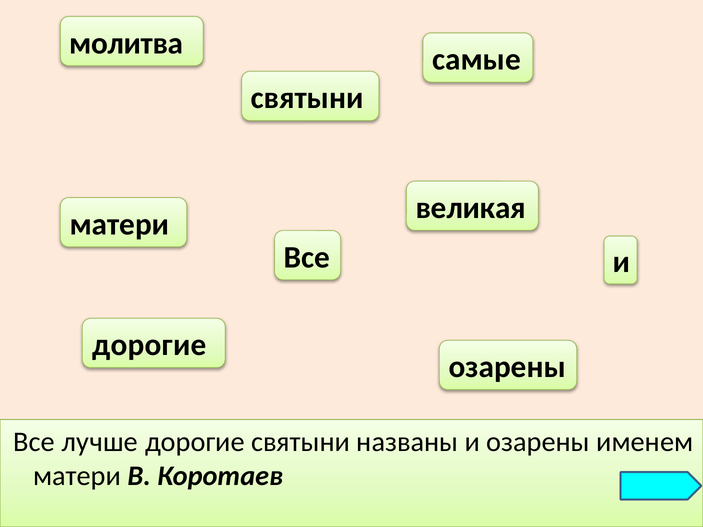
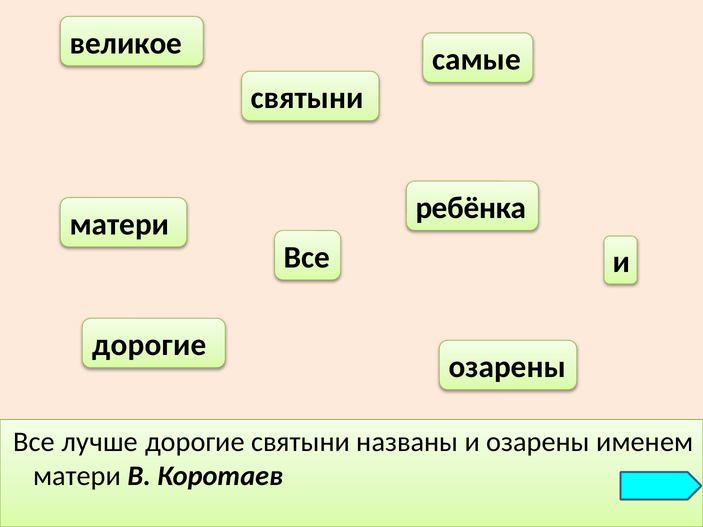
молитва: молитва -> великое (126, 43)
великая: великая -> ребёнка (471, 208)
